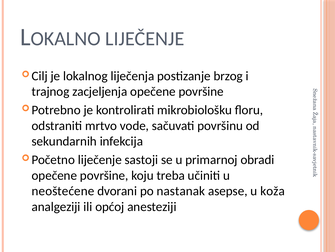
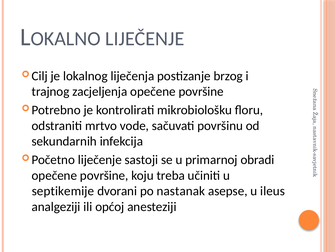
neoštećene: neoštećene -> septikemije (63, 191)
koža: koža -> ileus (273, 191)
